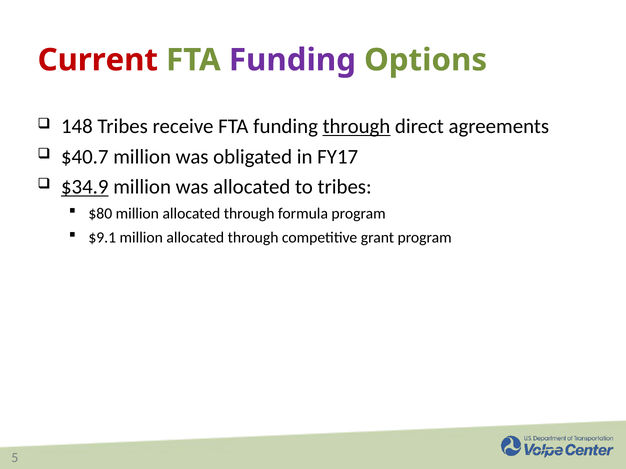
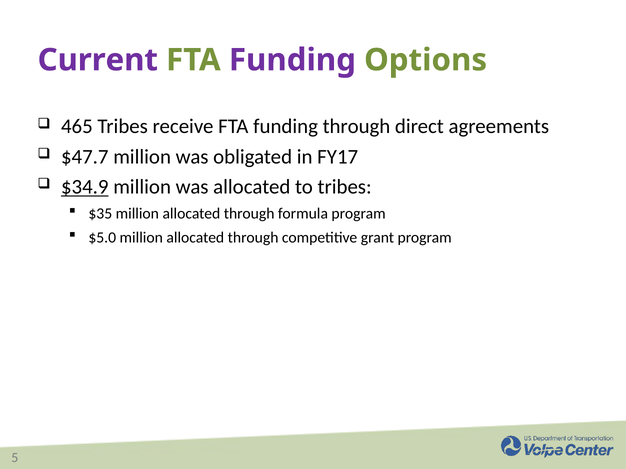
Current colour: red -> purple (98, 60)
148: 148 -> 465 (77, 127)
through underline: present -> none (356, 127)
$40.7: $40.7 -> $47.7 (85, 157)
$80: $80 -> $35 (100, 214)
$9.1: $9.1 -> $5.0 (102, 238)
